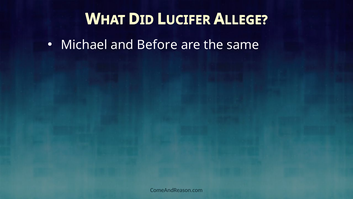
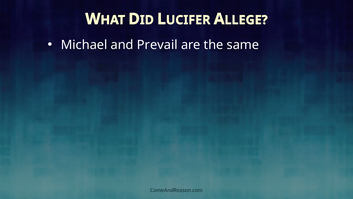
Before: Before -> Prevail (157, 45)
